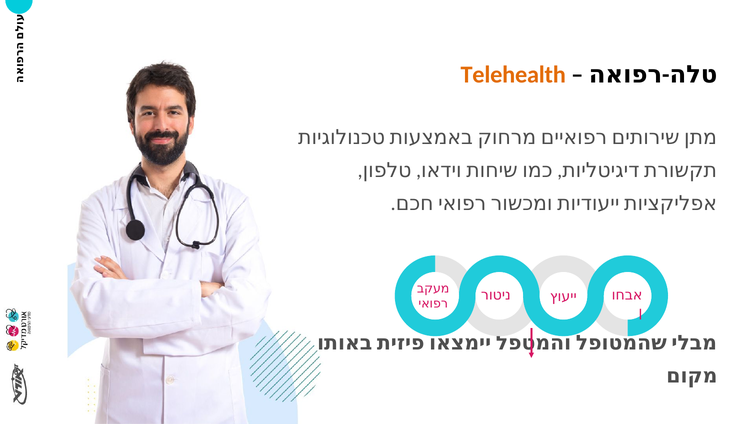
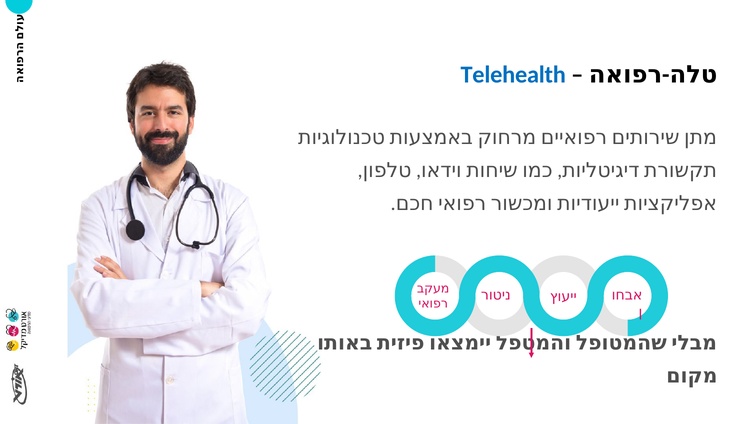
Telehealth colour: orange -> blue (513, 75)
